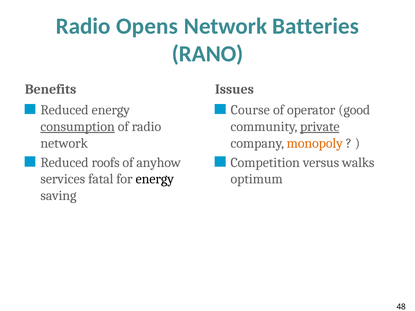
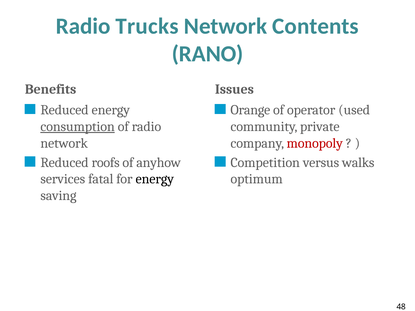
Opens: Opens -> Trucks (147, 26)
Batteries: Batteries -> Contents (316, 26)
Course: Course -> Orange (250, 110)
good: good -> used (354, 110)
private underline: present -> none (320, 127)
monopoly colour: orange -> red (315, 143)
